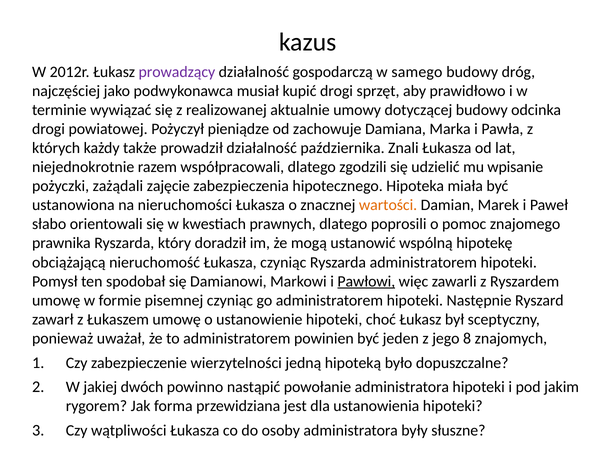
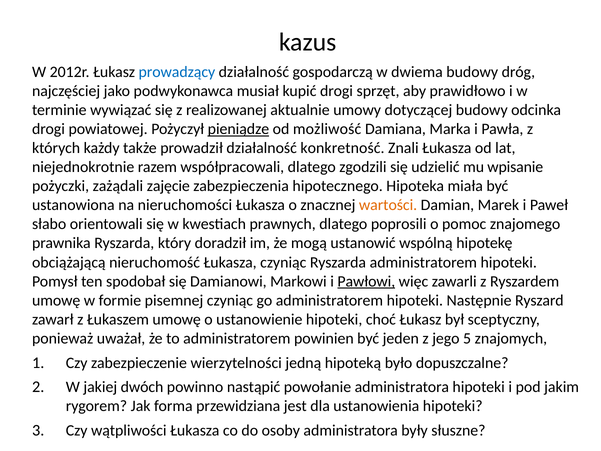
prowadzący colour: purple -> blue (177, 72)
samego: samego -> dwiema (417, 72)
pieniądze underline: none -> present (238, 129)
zachowuje: zachowuje -> możliwość (327, 129)
października: października -> konkretność (342, 148)
8: 8 -> 5 (467, 338)
